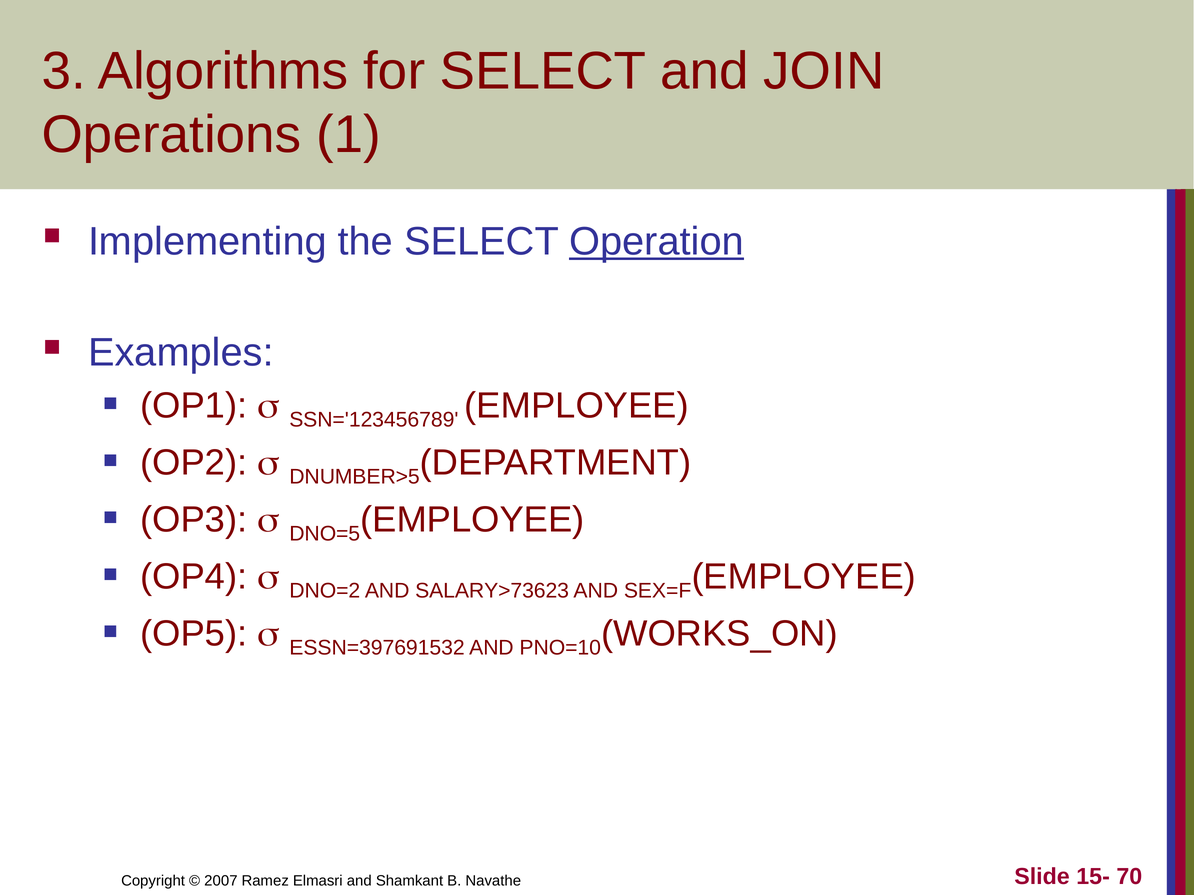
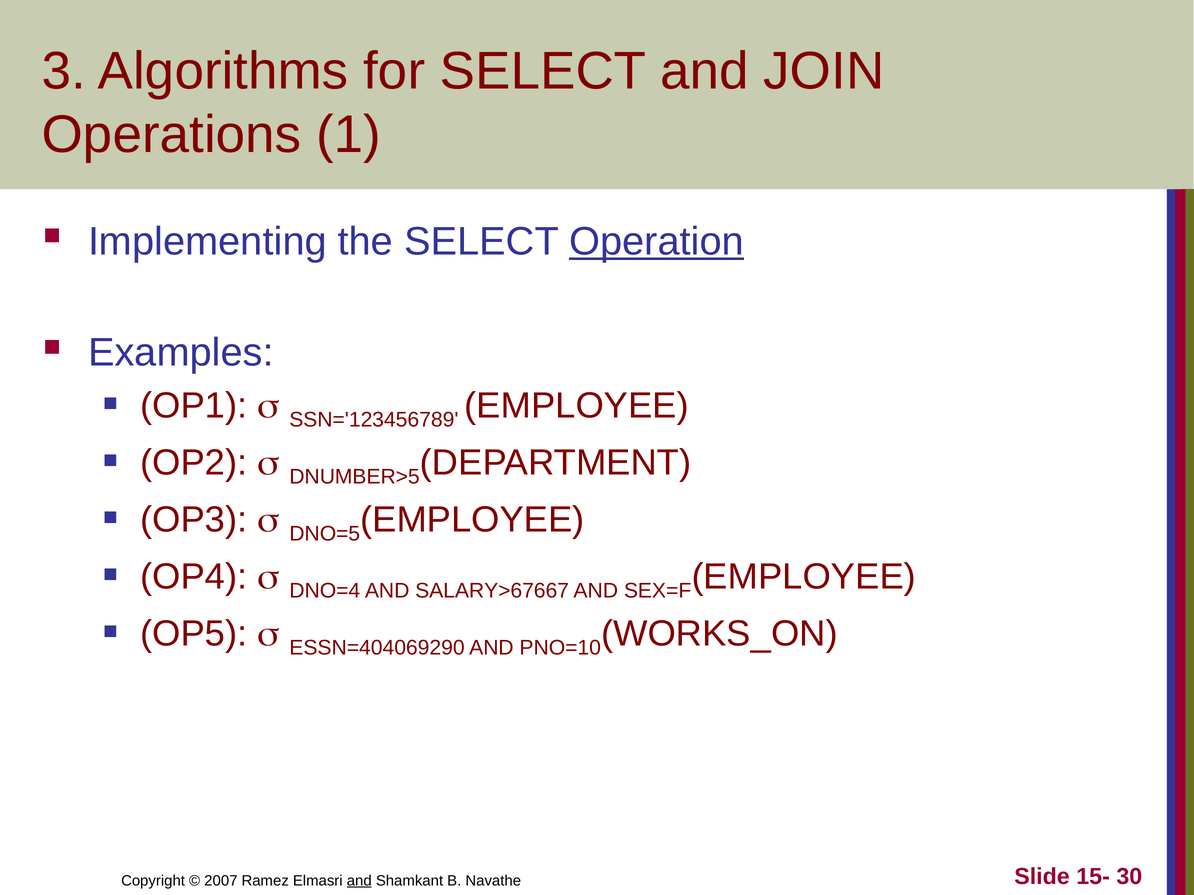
DNO=2: DNO=2 -> DNO=4 (325, 591)
SALARY>73623: SALARY>73623 -> SALARY>67667 (492, 591)
ESSN=397691532: ESSN=397691532 -> ESSN=404069290 (377, 648)
and underline: none -> present (359, 881)
70: 70 -> 30 (1129, 877)
